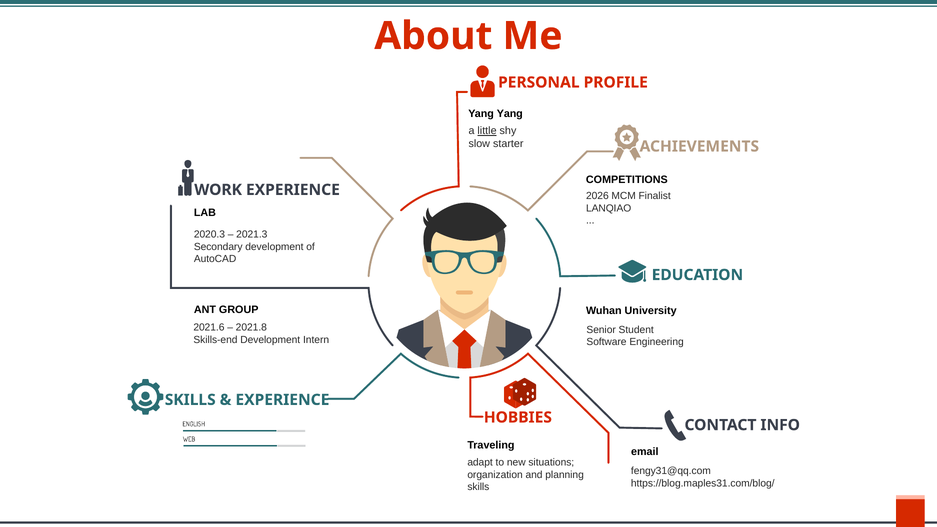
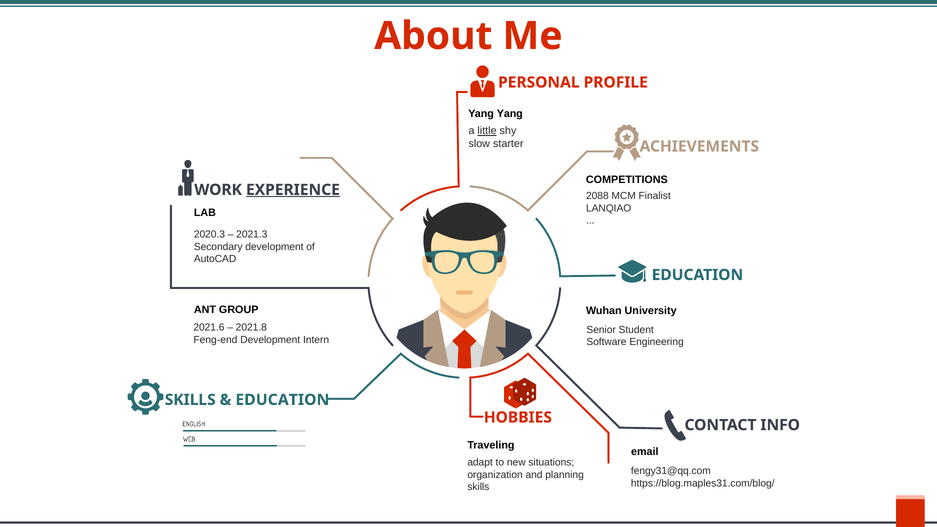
EXPERIENCE underline: none -> present (293, 190)
2026: 2026 -> 2088 (597, 196)
Skills-end: Skills-end -> Feng-end (215, 340)
EXPERIENCE: EXPERIENCE -> EDUCATION (282, 400)
